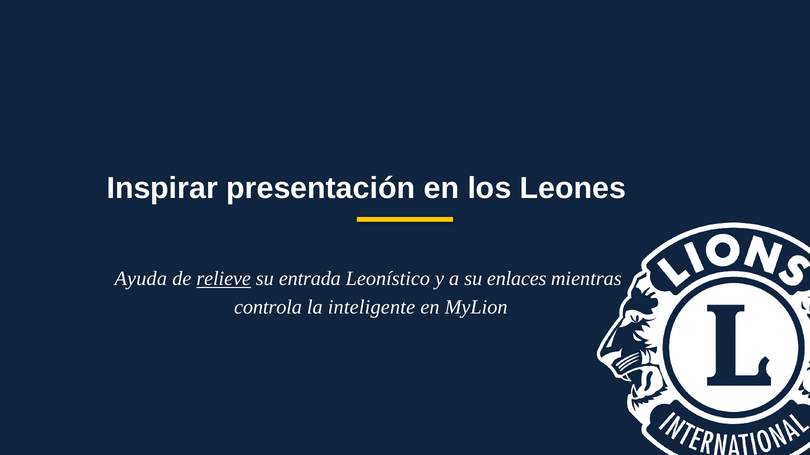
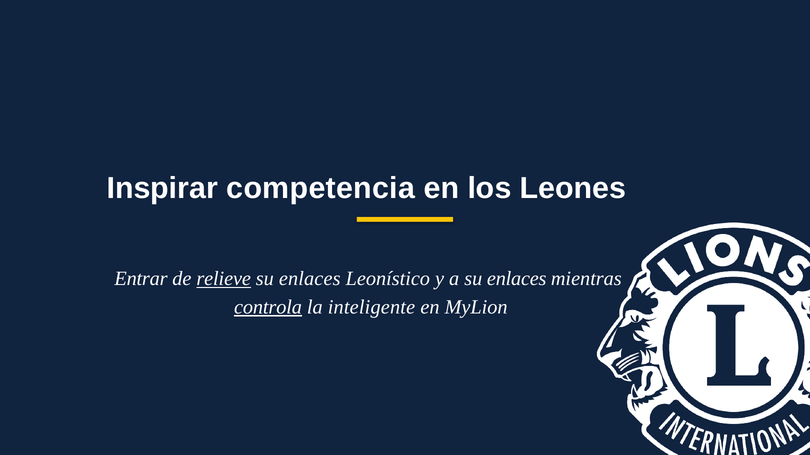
presentación: presentación -> competencia (321, 189)
Ayuda: Ayuda -> Entrar (141, 279)
entrada: entrada -> enlaces (310, 279)
controla underline: none -> present (268, 307)
